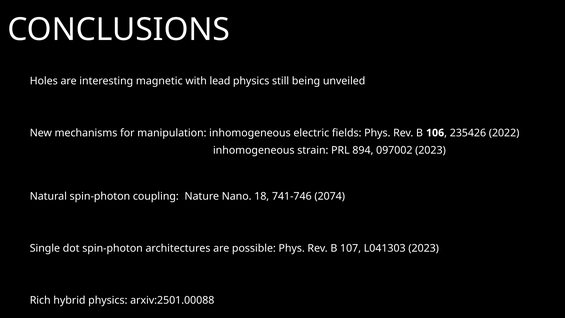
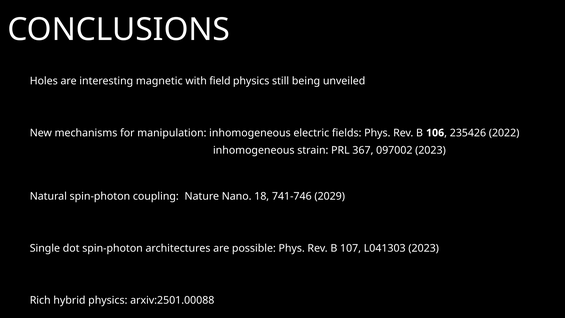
lead: lead -> field (220, 81)
894: 894 -> 367 (363, 150)
2074: 2074 -> 2029 (330, 196)
